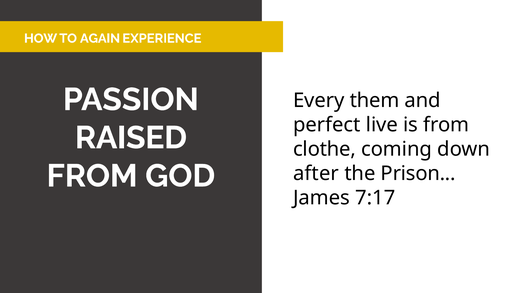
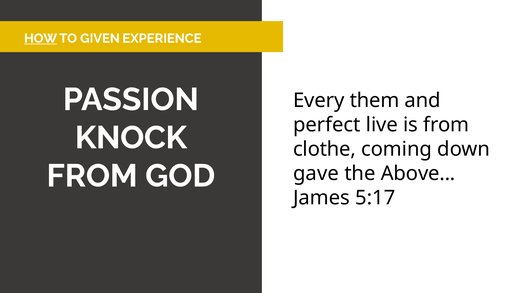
HOW underline: none -> present (41, 38)
AGAIN: AGAIN -> GIVEN (100, 38)
RAISED: RAISED -> KNOCK (131, 138)
after: after -> gave (316, 174)
Prison: Prison -> Above (418, 174)
7:17: 7:17 -> 5:17 (375, 198)
